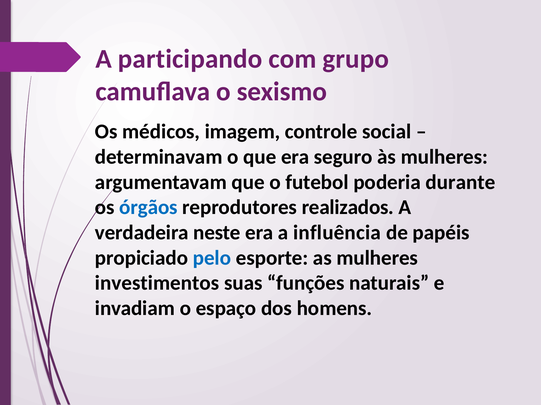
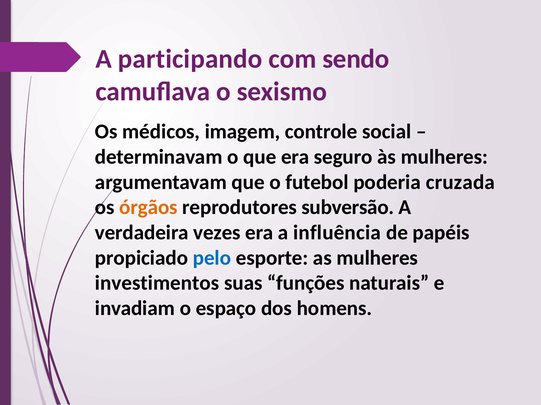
grupo: grupo -> sendo (356, 59)
durante: durante -> cruzada (460, 182)
órgãos colour: blue -> orange (148, 208)
realizados: realizados -> subversão (348, 208)
neste: neste -> vezes (217, 233)
